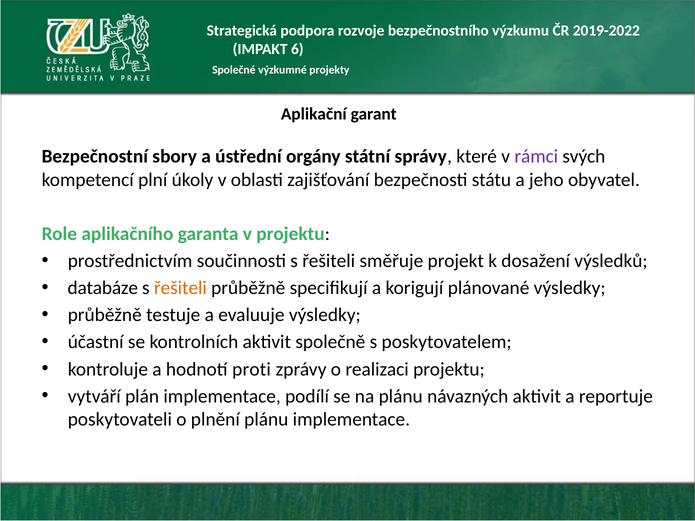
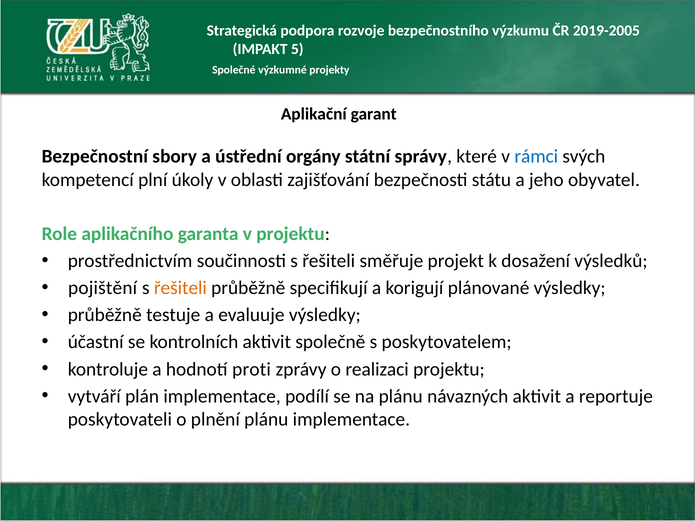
2019-2022: 2019-2022 -> 2019-2005 (606, 31)
6: 6 -> 5 (297, 49)
rámci colour: purple -> blue (536, 157)
databáze: databáze -> pojištění (103, 288)
